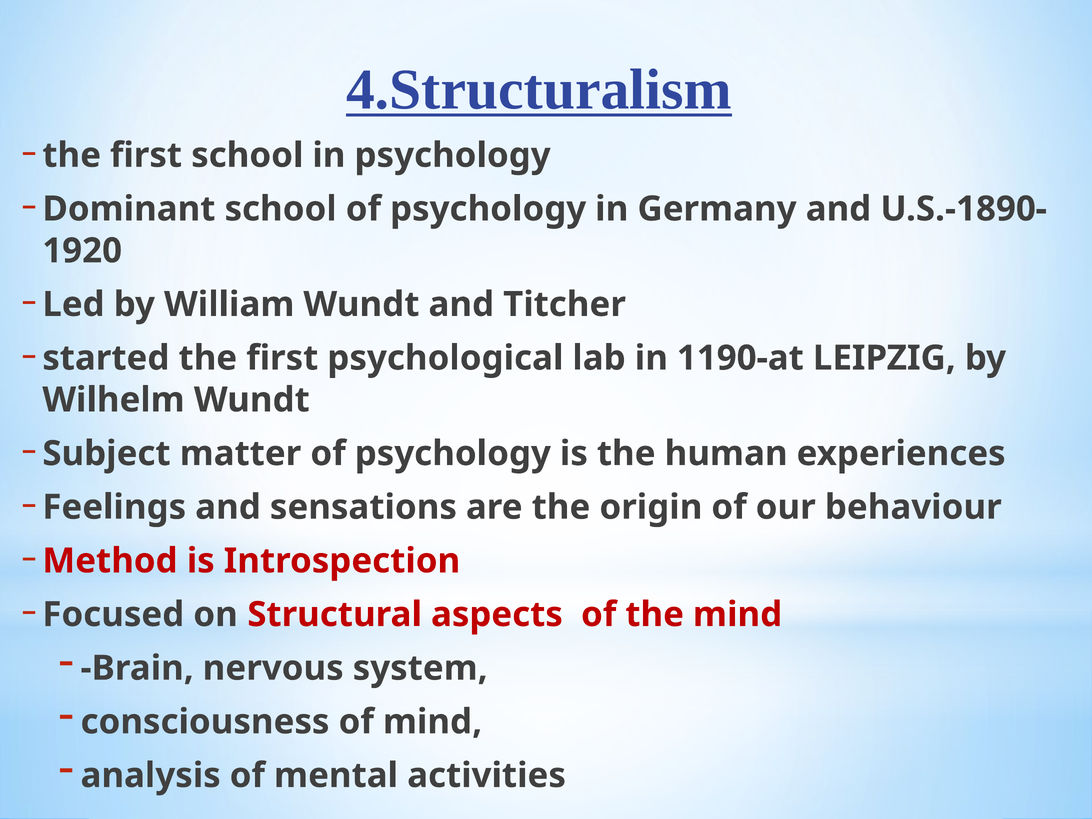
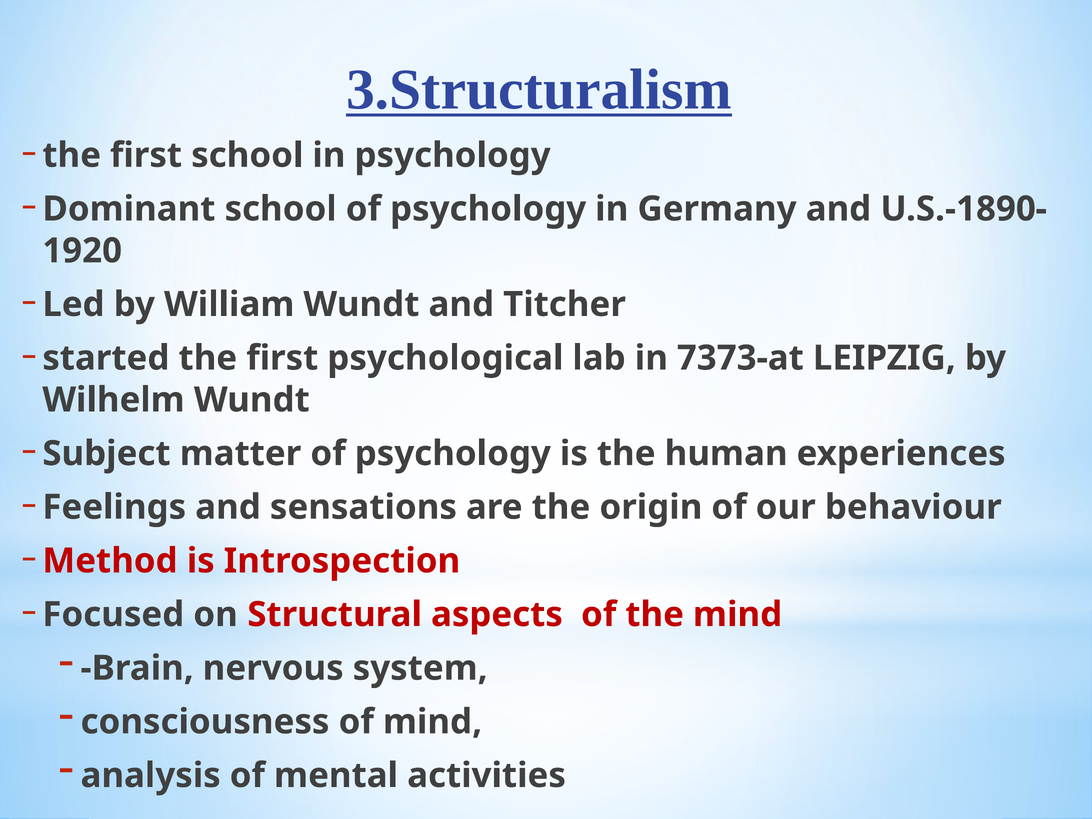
4.Structuralism: 4.Structuralism -> 3.Structuralism (539, 90)
1190-at: 1190-at -> 7373-at (740, 358)
